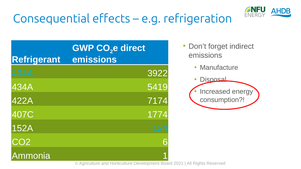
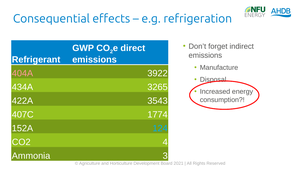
404A colour: light blue -> pink (22, 74)
5419: 5419 -> 3265 (158, 87)
7174: 7174 -> 3543 (158, 101)
6: 6 -> 4 (165, 142)
1: 1 -> 3 (165, 156)
